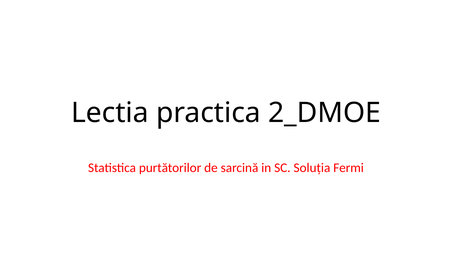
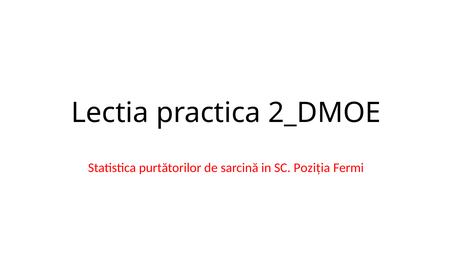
Soluția: Soluția -> Poziția (312, 168)
